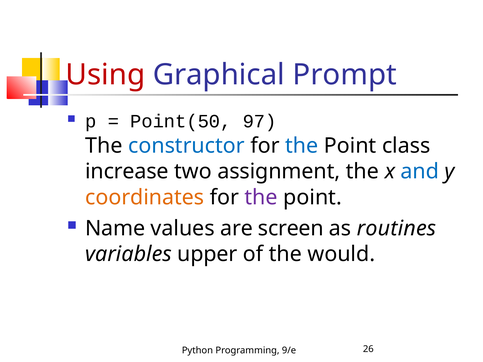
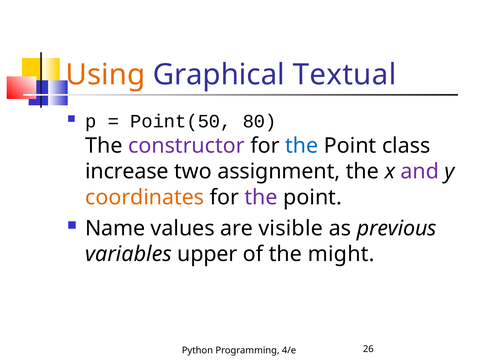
Using colour: red -> orange (105, 75)
Prompt: Prompt -> Textual (345, 75)
97: 97 -> 80 (260, 122)
constructor colour: blue -> purple (186, 146)
and colour: blue -> purple (420, 172)
screen: screen -> visible (291, 229)
routines: routines -> previous (397, 229)
would: would -> might (341, 254)
9/e: 9/e -> 4/e (289, 351)
